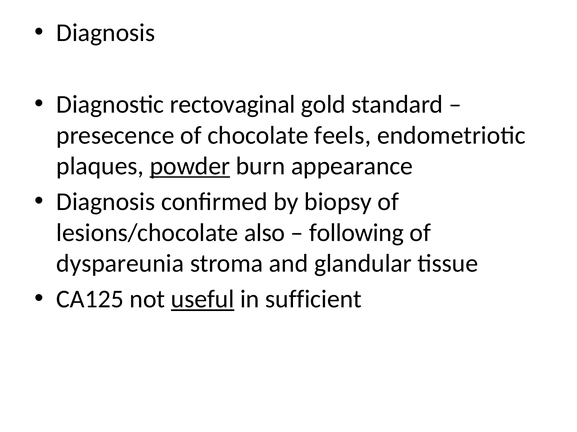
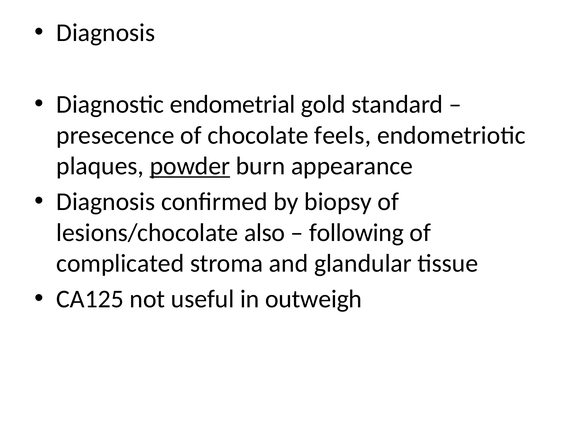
rectovaginal: rectovaginal -> endometrial (233, 105)
dyspareunia: dyspareunia -> complicated (120, 264)
useful underline: present -> none (203, 300)
sufficient: sufficient -> outweigh (314, 300)
